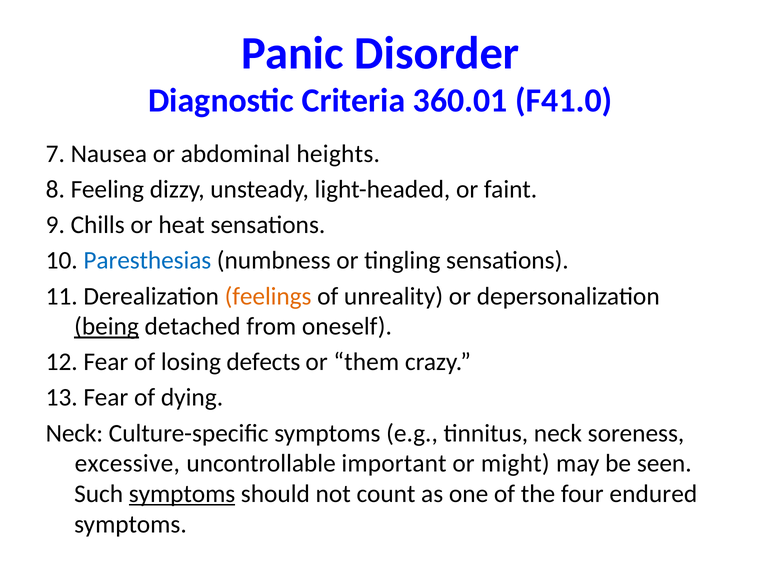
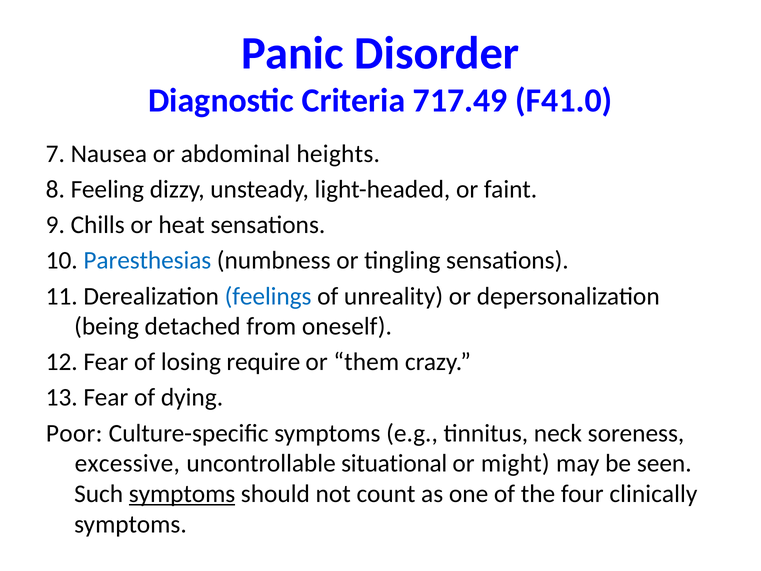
360.01: 360.01 -> 717.49 (460, 101)
feelings colour: orange -> blue (268, 296)
being underline: present -> none (107, 326)
defects: defects -> require (263, 362)
Neck: Neck -> Poor (74, 433)
important: important -> situational (394, 463)
endured: endured -> clinically (653, 494)
